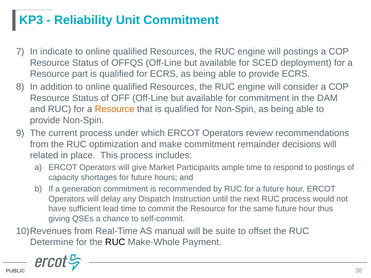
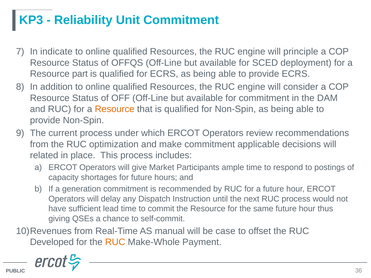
will postings: postings -> principle (301, 52)
remainder: remainder -> applicable (259, 144)
suite: suite -> case (225, 231)
Determine: Determine -> Developed (52, 242)
RUC colour: black -> orange (115, 242)
